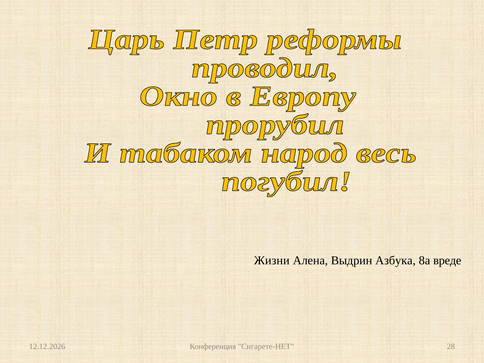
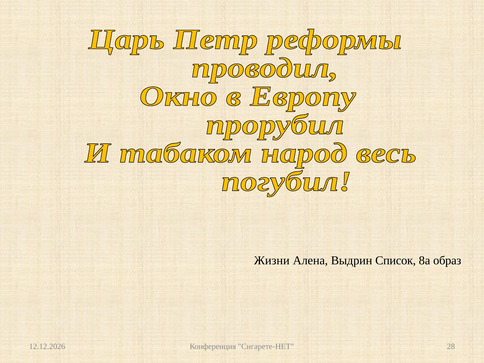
Азбука: Азбука -> Список (396, 261)
вреде: вреде -> образ (447, 261)
